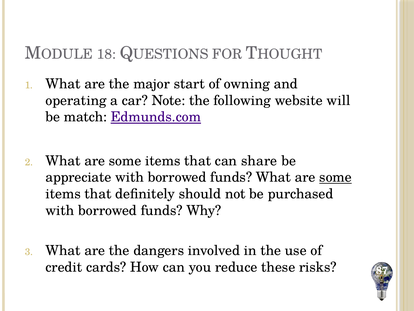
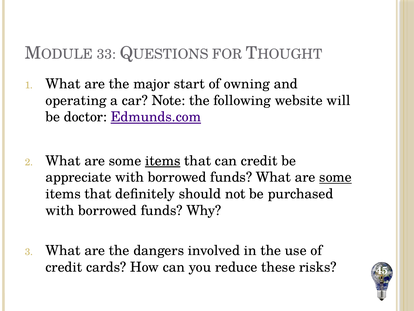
18: 18 -> 33 (106, 54)
match: match -> doctor (85, 117)
items underline: none -> present (163, 161)
can share: share -> credit (259, 161)
87: 87 -> 45 (382, 270)
